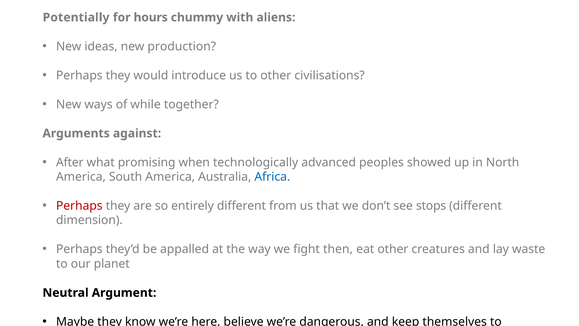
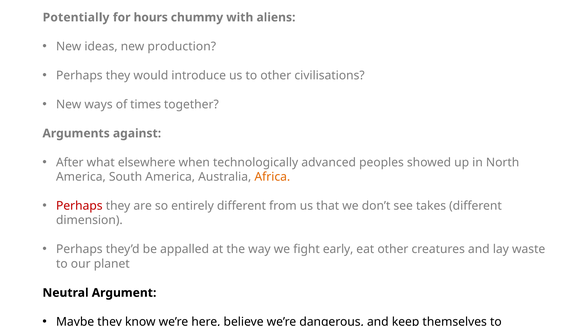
while: while -> times (146, 104)
promising: promising -> elsewhere (147, 162)
Africa colour: blue -> orange (272, 177)
stops: stops -> takes (431, 206)
then: then -> early (338, 249)
